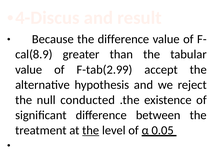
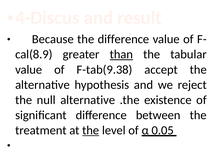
than underline: none -> present (121, 55)
F-tab(2.99: F-tab(2.99 -> F-tab(9.38 (104, 70)
null conducted: conducted -> alternative (88, 100)
